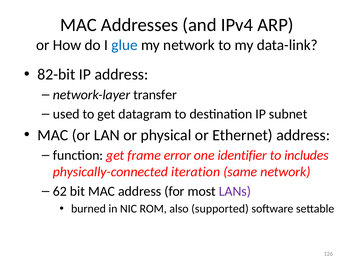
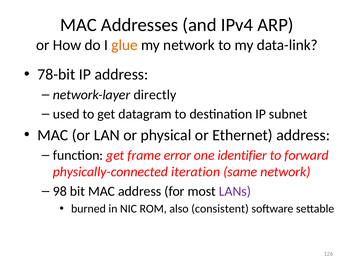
glue colour: blue -> orange (124, 45)
82-bit: 82-bit -> 78-bit (56, 74)
transfer: transfer -> directly (155, 95)
includes: includes -> forward (307, 155)
62: 62 -> 98 (60, 191)
supported: supported -> consistent (220, 208)
